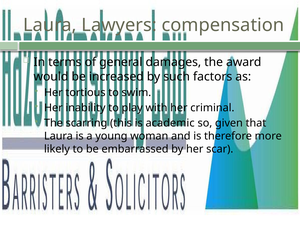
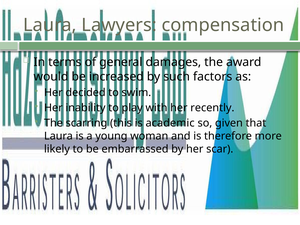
tortious: tortious -> decided (86, 93)
criminal: criminal -> recently (212, 108)
